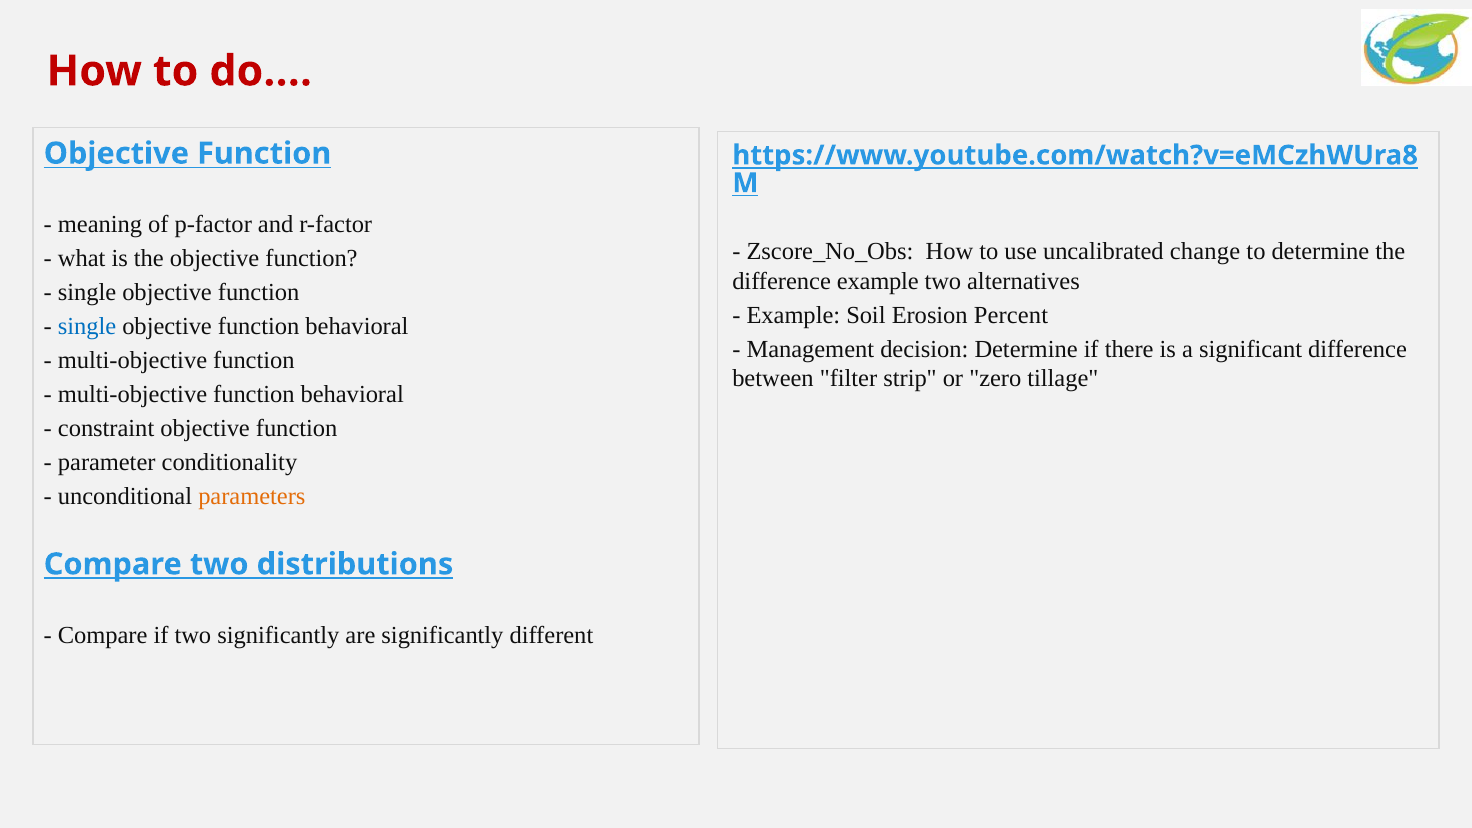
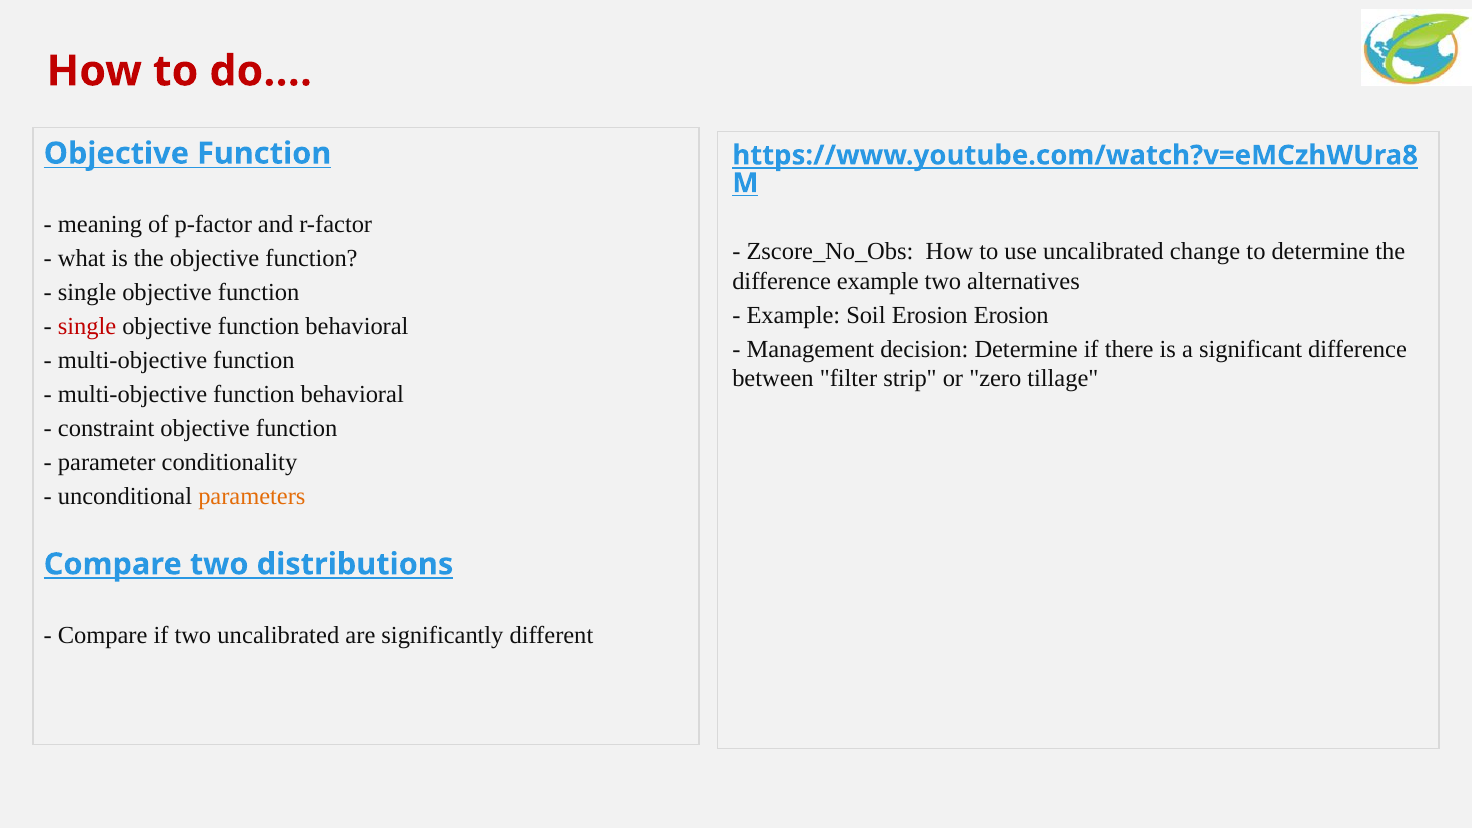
Erosion Percent: Percent -> Erosion (1011, 315)
single colour: blue -> red (87, 326)
two significantly: significantly -> uncalibrated (278, 635)
